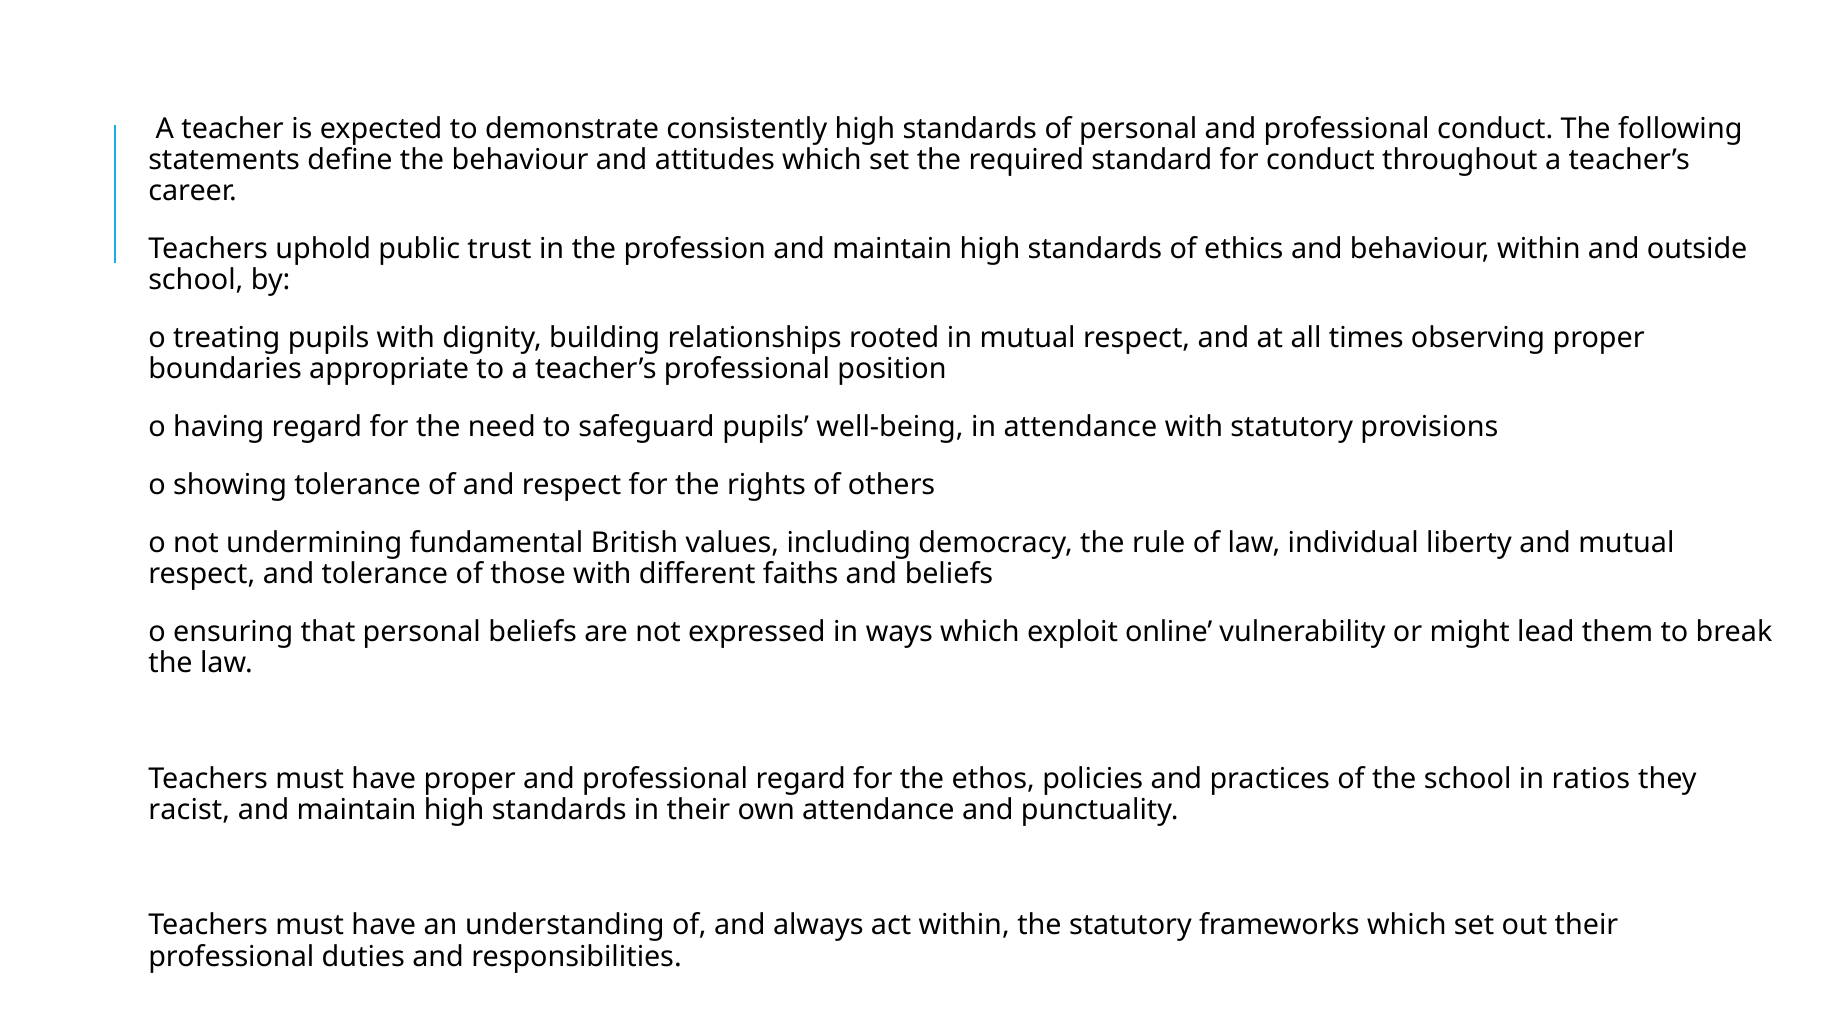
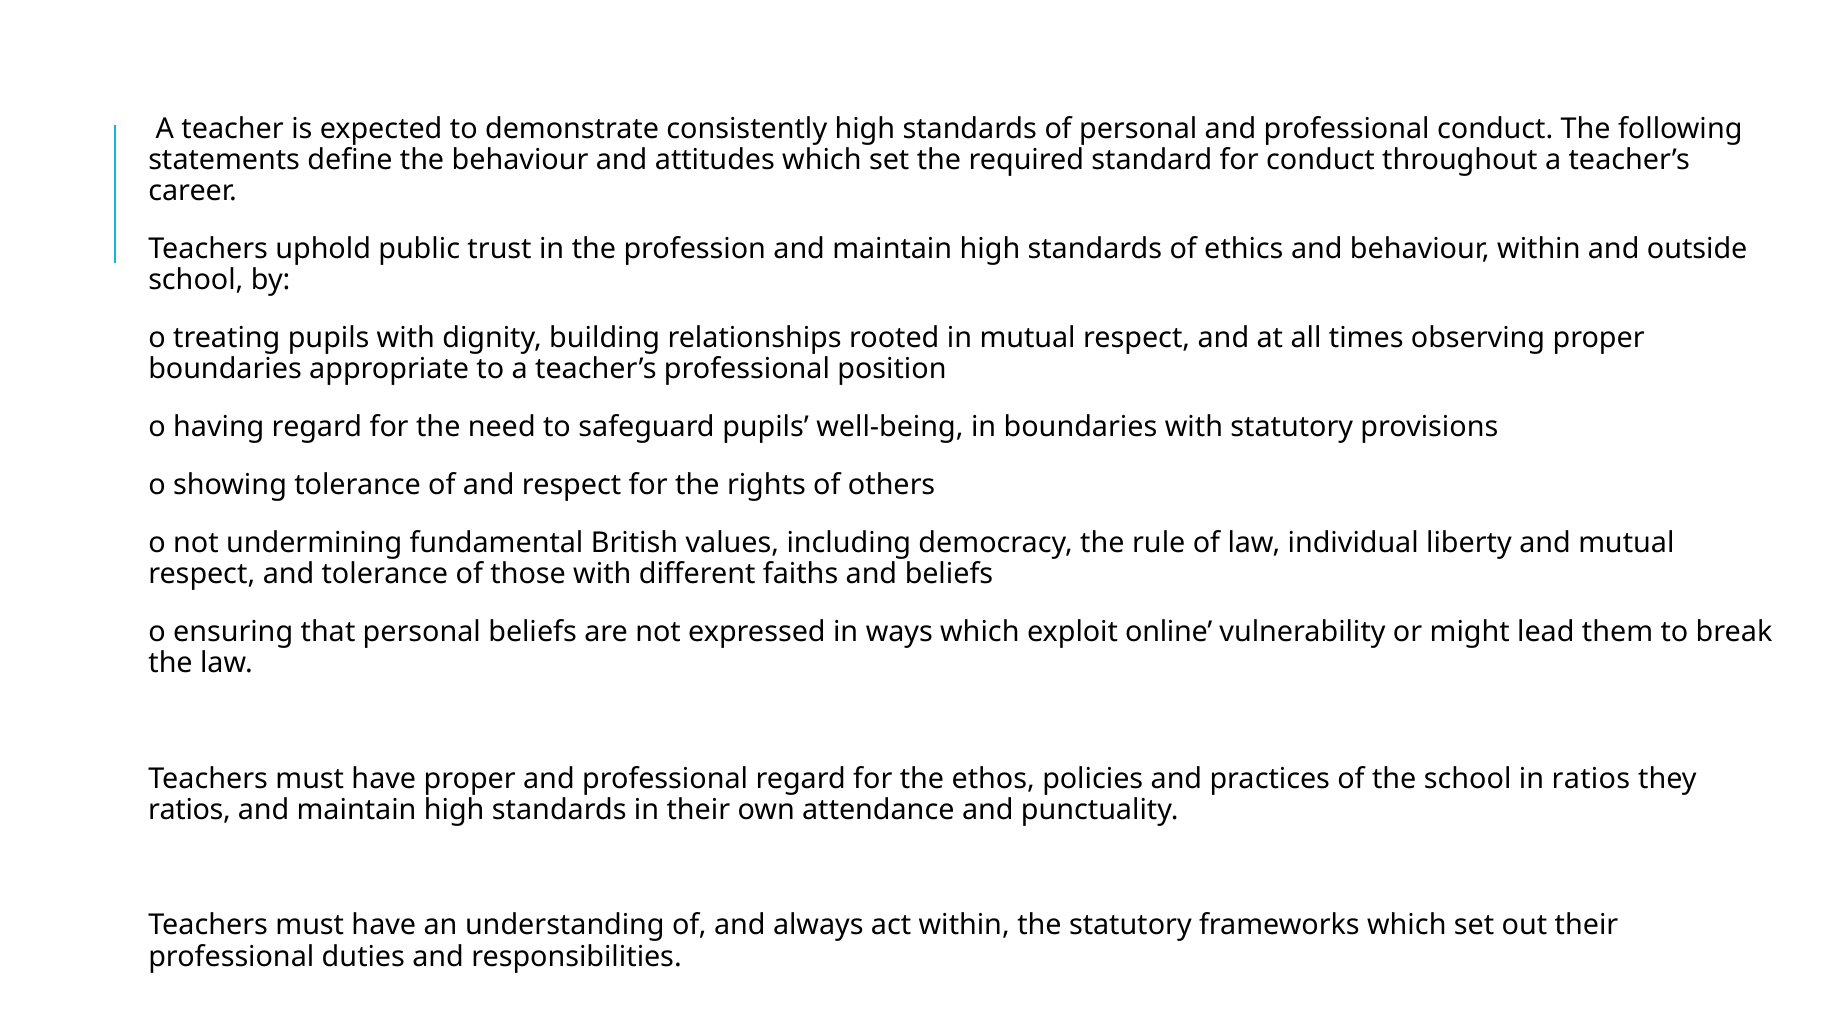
in attendance: attendance -> boundaries (1081, 427)
racist: racist -> ratios (189, 810)
